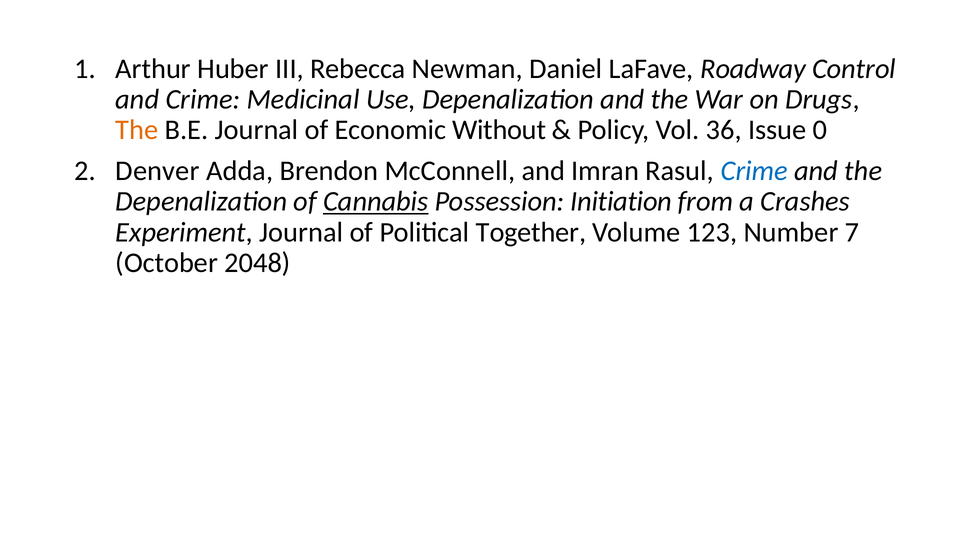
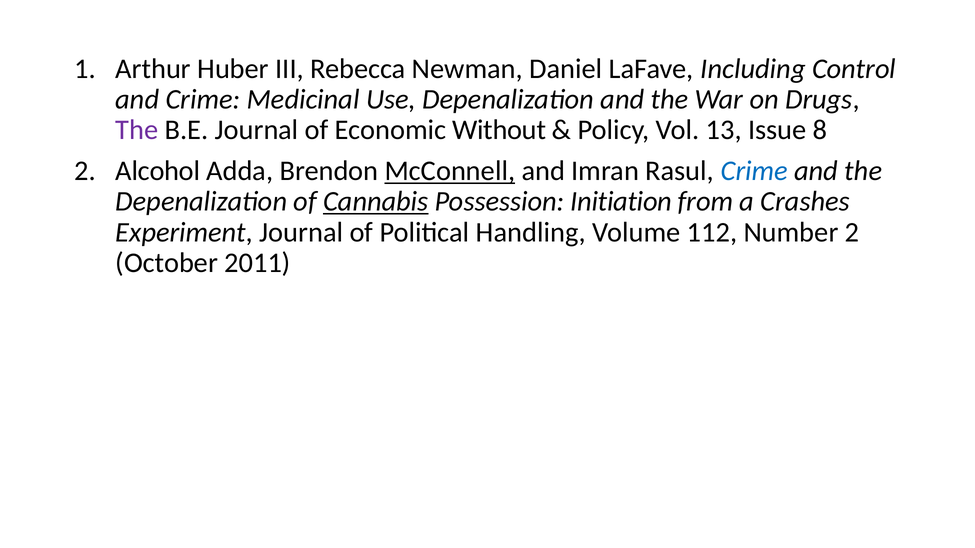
Roadway: Roadway -> Including (753, 69)
The colour: orange -> purple (137, 130)
36: 36 -> 13 (724, 130)
0: 0 -> 8 (820, 130)
Denver: Denver -> Alcohol (158, 171)
McConnell underline: none -> present (450, 171)
Together: Together -> Handling (531, 232)
123: 123 -> 112 (712, 232)
Number 7: 7 -> 2 (852, 232)
2048: 2048 -> 2011 (257, 263)
